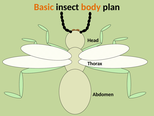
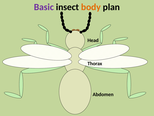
Basic colour: orange -> purple (44, 7)
